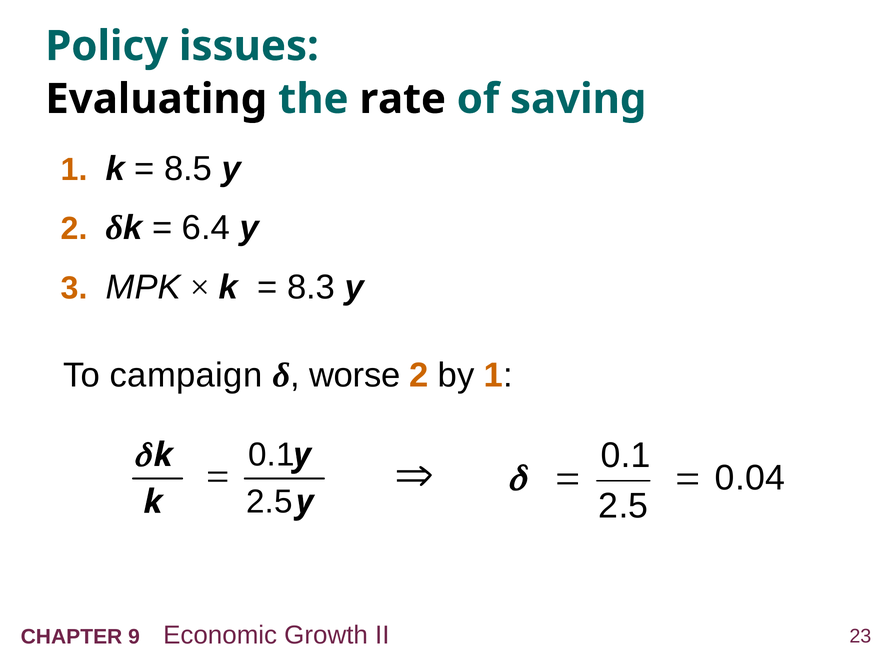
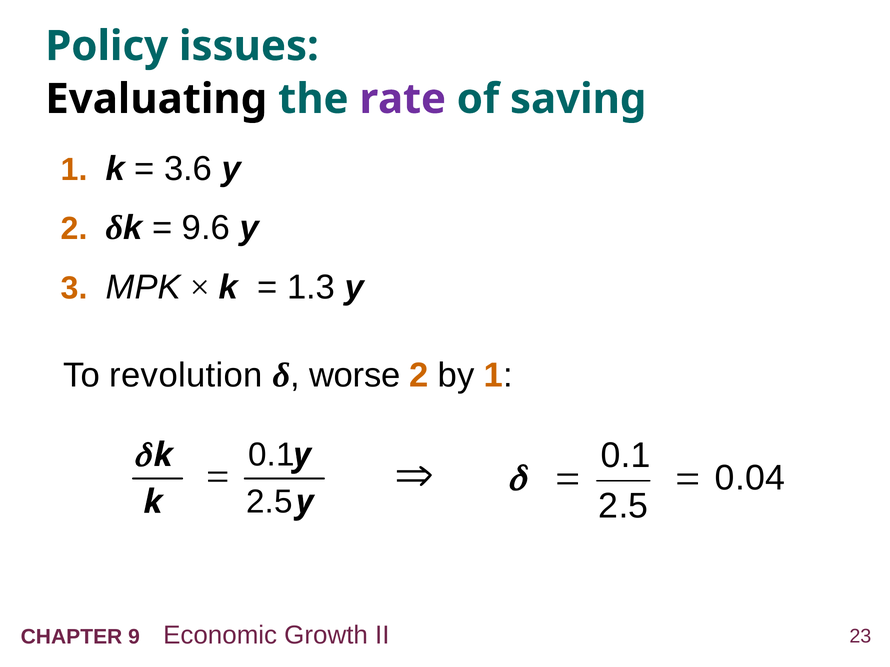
rate colour: black -> purple (403, 99)
8.5: 8.5 -> 3.6 (188, 169)
6.4: 6.4 -> 9.6 (206, 228)
8.3: 8.3 -> 1.3 (311, 287)
campaign: campaign -> revolution (186, 376)
